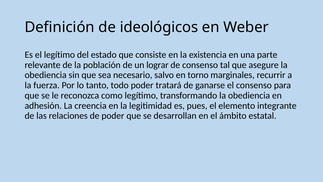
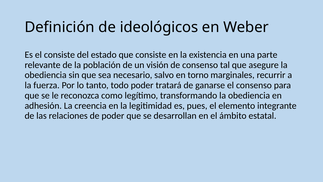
el legítimo: legítimo -> consiste (59, 55)
lograr: lograr -> visión (157, 65)
